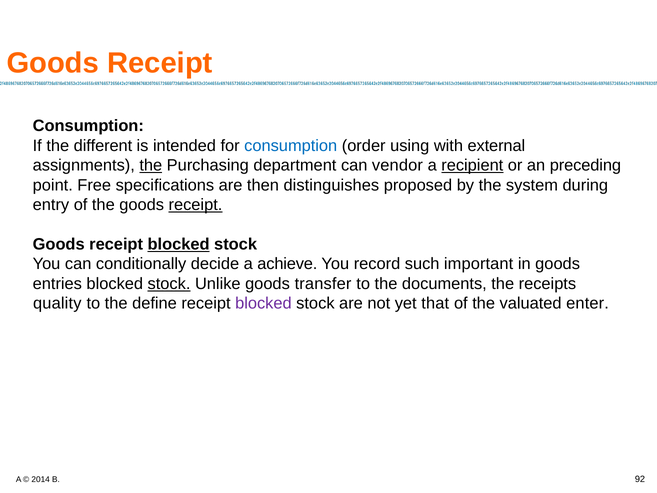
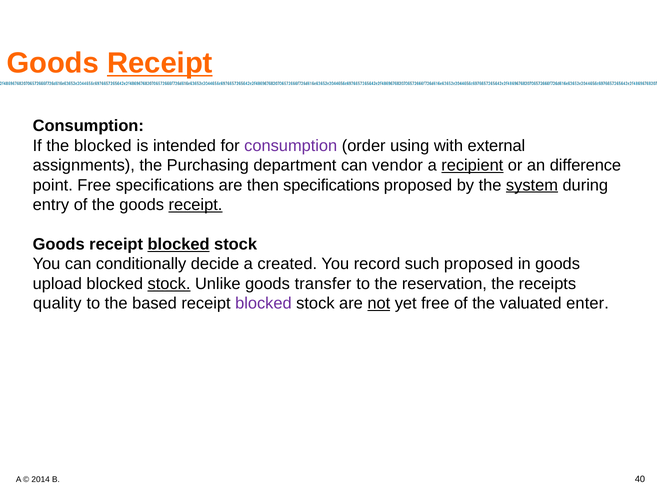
Receipt underline: none -> present (160, 63)
the different: different -> blocked (103, 146)
consumption colour: blue -> purple (291, 146)
the underline: present -> none (151, 165)
preceding: preceding -> difference (585, 165)
then distinguishes: distinguishes -> specifications (331, 185)
system underline: none -> present (532, 185)
achieve: achieve -> created (287, 264)
such important: important -> proposed (479, 264)
entries: entries -> upload (57, 284)
documents: documents -> reservation (444, 284)
define: define -> based (154, 303)
not underline: none -> present (379, 303)
yet that: that -> free (435, 303)
92: 92 -> 40 (640, 479)
